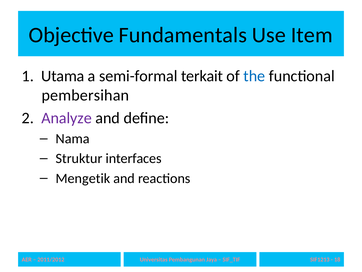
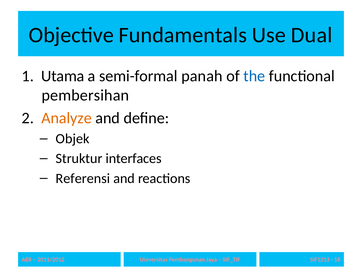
Item: Item -> Dual (312, 35)
terkait: terkait -> panah (202, 76)
Analyze colour: purple -> orange (67, 118)
Nama: Nama -> Objek (73, 139)
Mengetik: Mengetik -> Referensi (83, 178)
